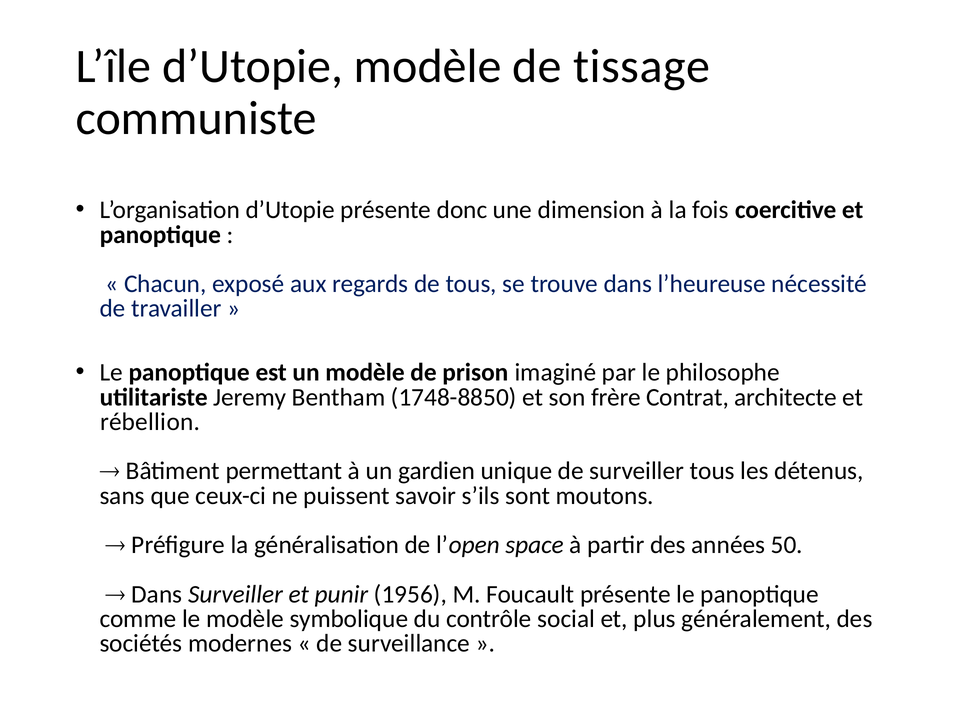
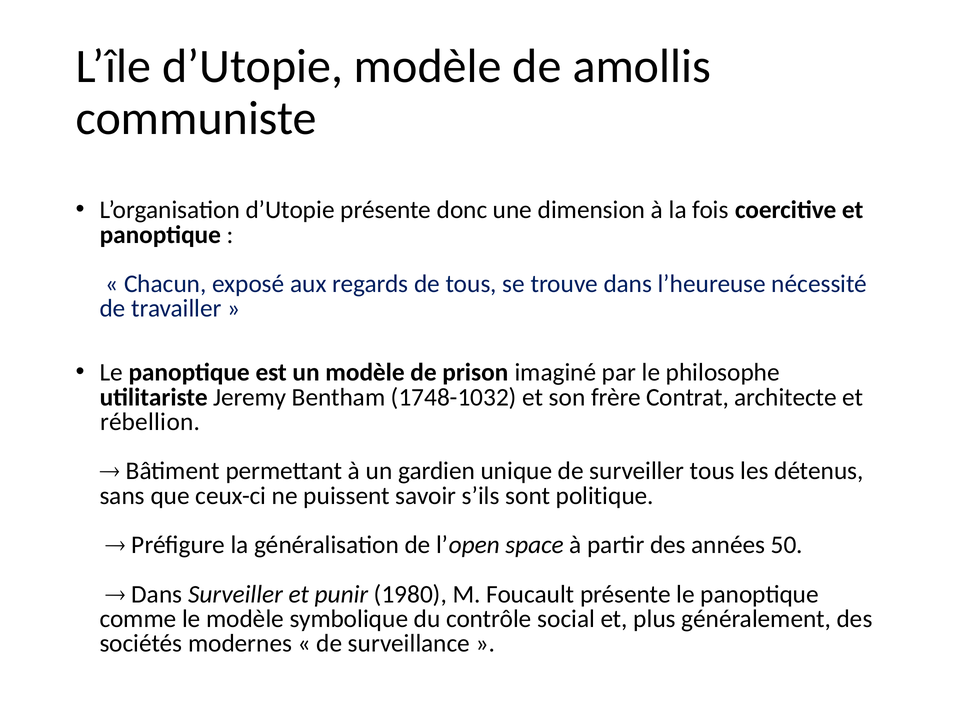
tissage: tissage -> amollis (642, 66)
1748-8850: 1748-8850 -> 1748-1032 (454, 397)
moutons: moutons -> politique (605, 496)
1956: 1956 -> 1980 (410, 594)
